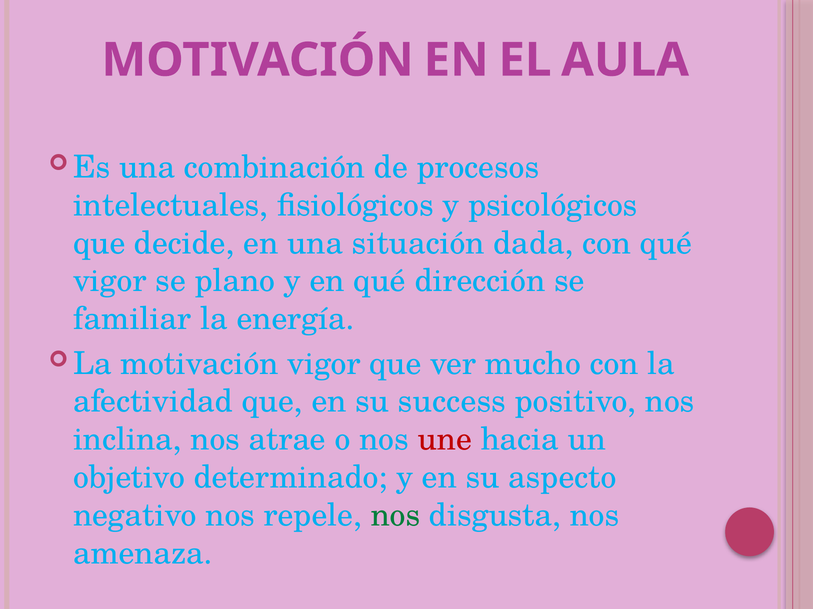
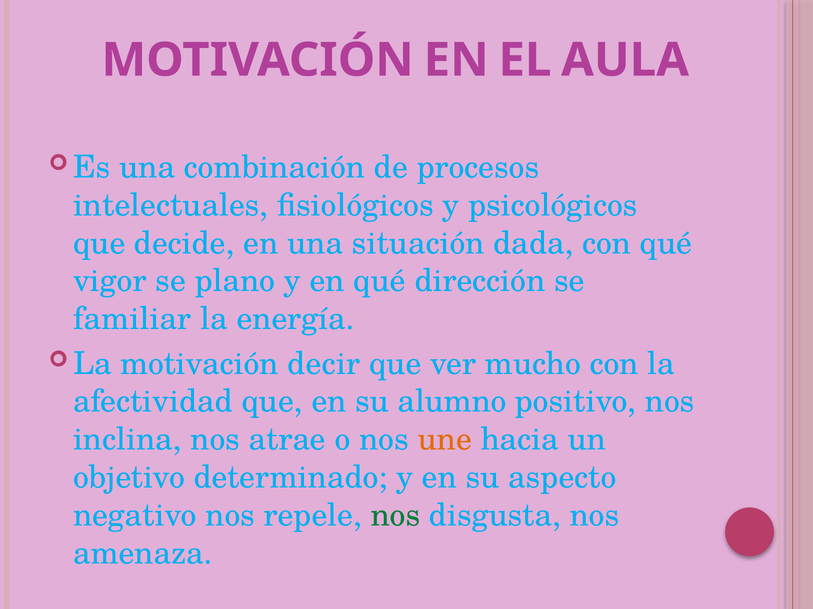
motivación vigor: vigor -> decir (324, 364)
success: success -> alumno (452, 402)
une colour: red -> orange (445, 440)
